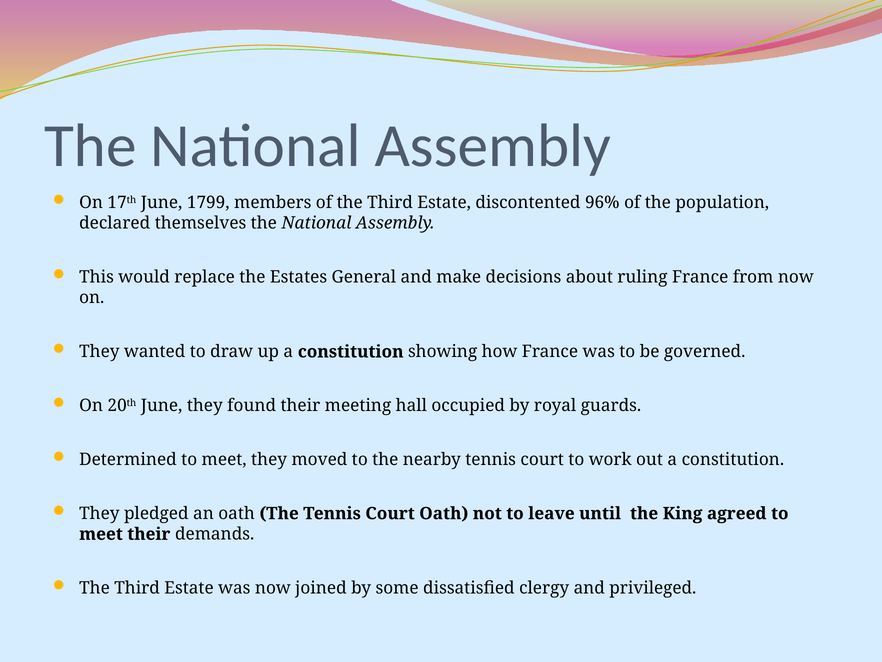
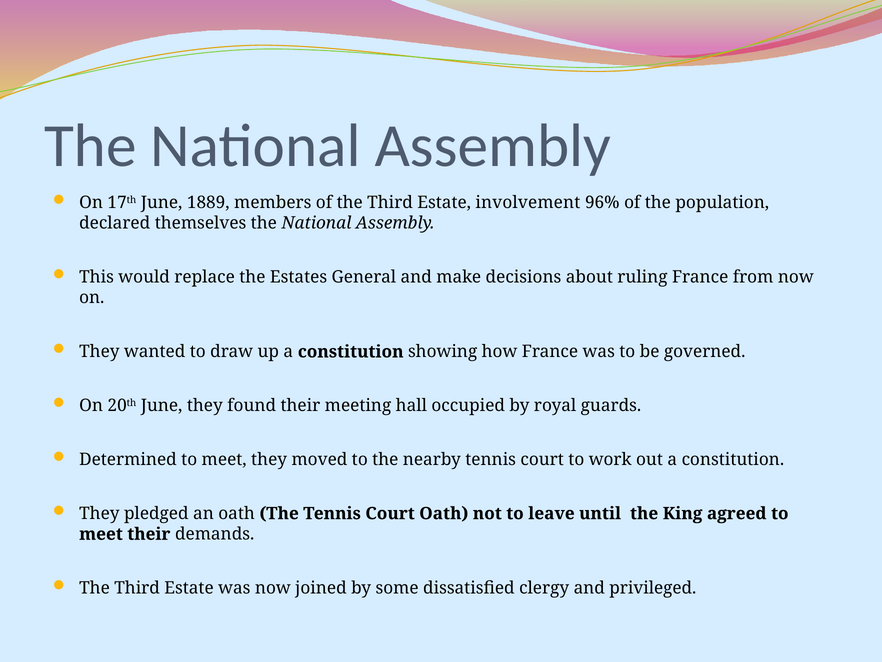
1799: 1799 -> 1889 (208, 203)
discontented: discontented -> involvement (528, 203)
